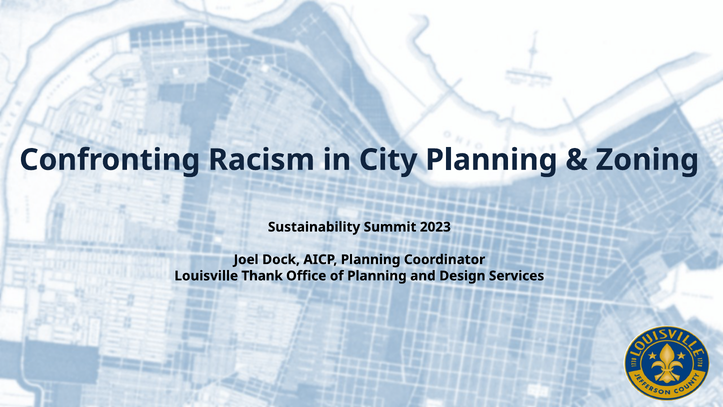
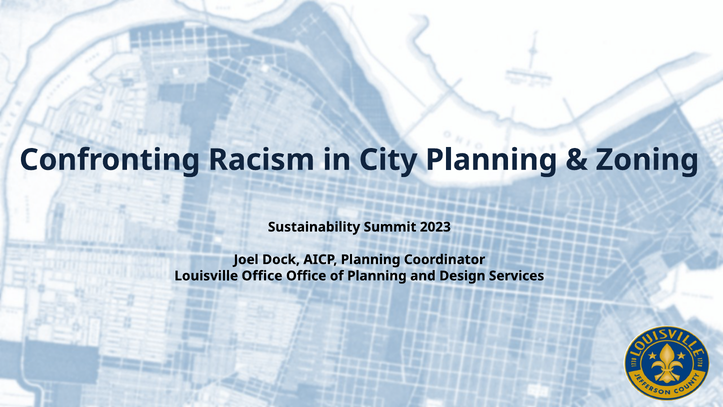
Louisville Thank: Thank -> Office (262, 276)
